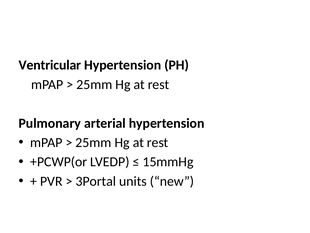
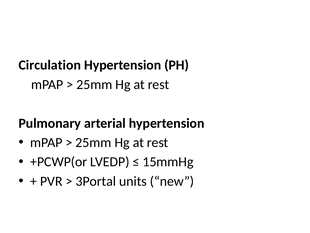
Ventricular: Ventricular -> Circulation (50, 65)
